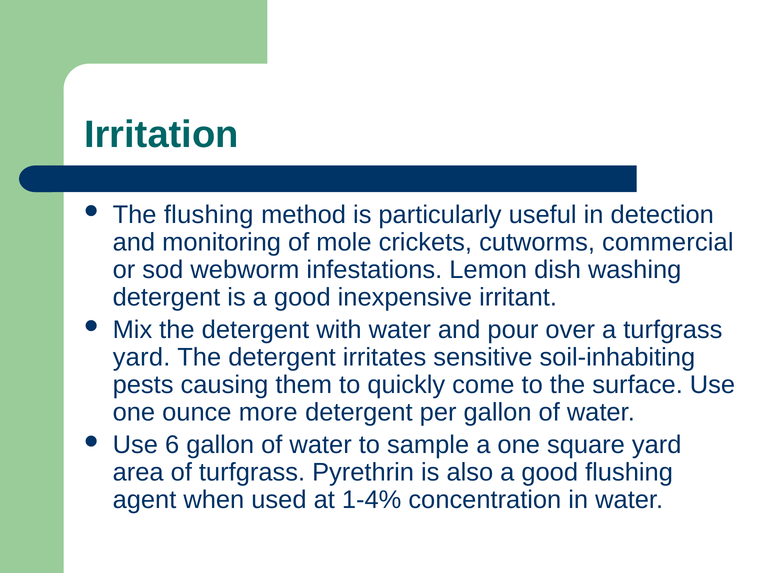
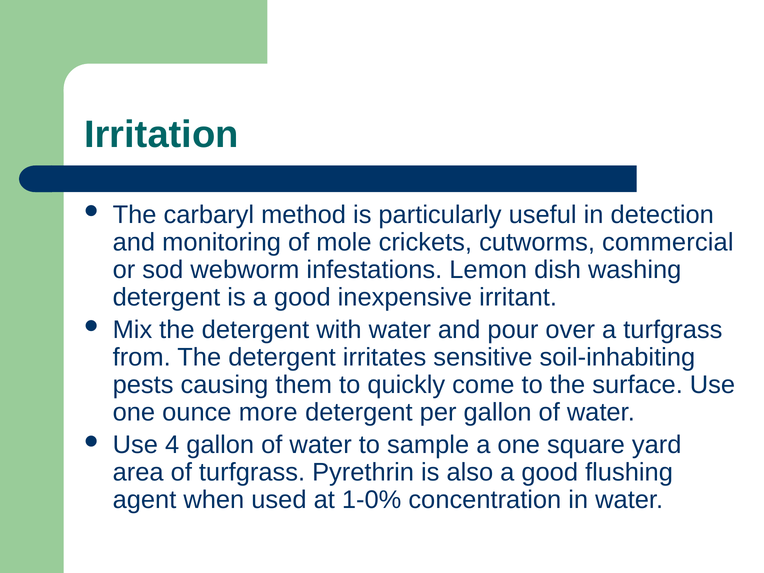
The flushing: flushing -> carbaryl (209, 215)
yard: yard -> from (142, 357)
6: 6 -> 4 (172, 445)
1-4%: 1-4% -> 1-0% (372, 500)
